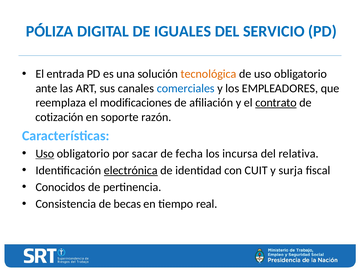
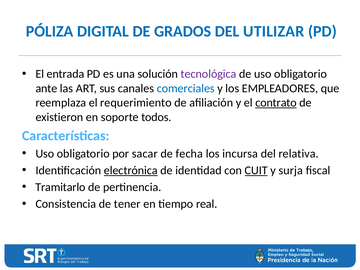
IGUALES: IGUALES -> GRADOS (183, 31)
SERVICIO: SERVICIO -> UTILIZAR (274, 31)
tecnológica colour: orange -> purple (209, 74)
modificaciones: modificaciones -> requerimiento (136, 103)
cotización: cotización -> existieron (59, 117)
razón: razón -> todos (156, 117)
Uso underline: present -> none (45, 154)
CUIT underline: none -> present (256, 170)
Conocidos: Conocidos -> Tramitarlo (60, 187)
becas: becas -> tener (127, 204)
